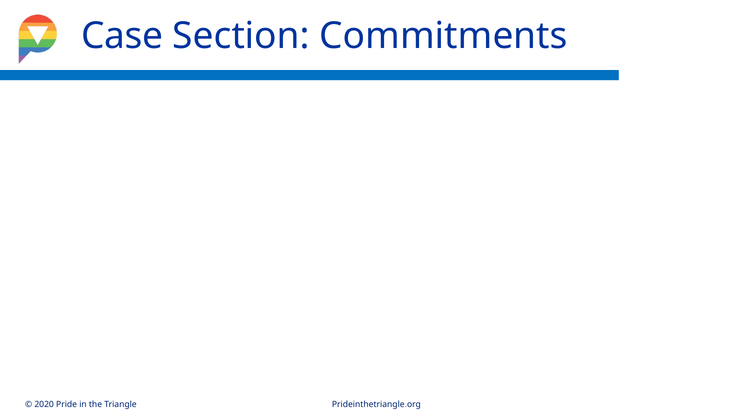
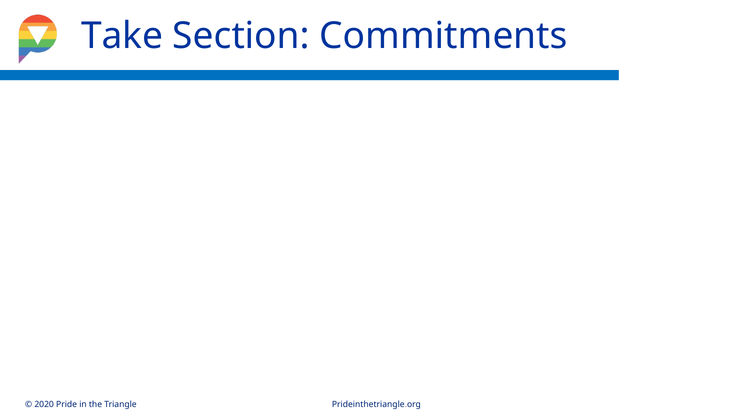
Case: Case -> Take (122, 36)
